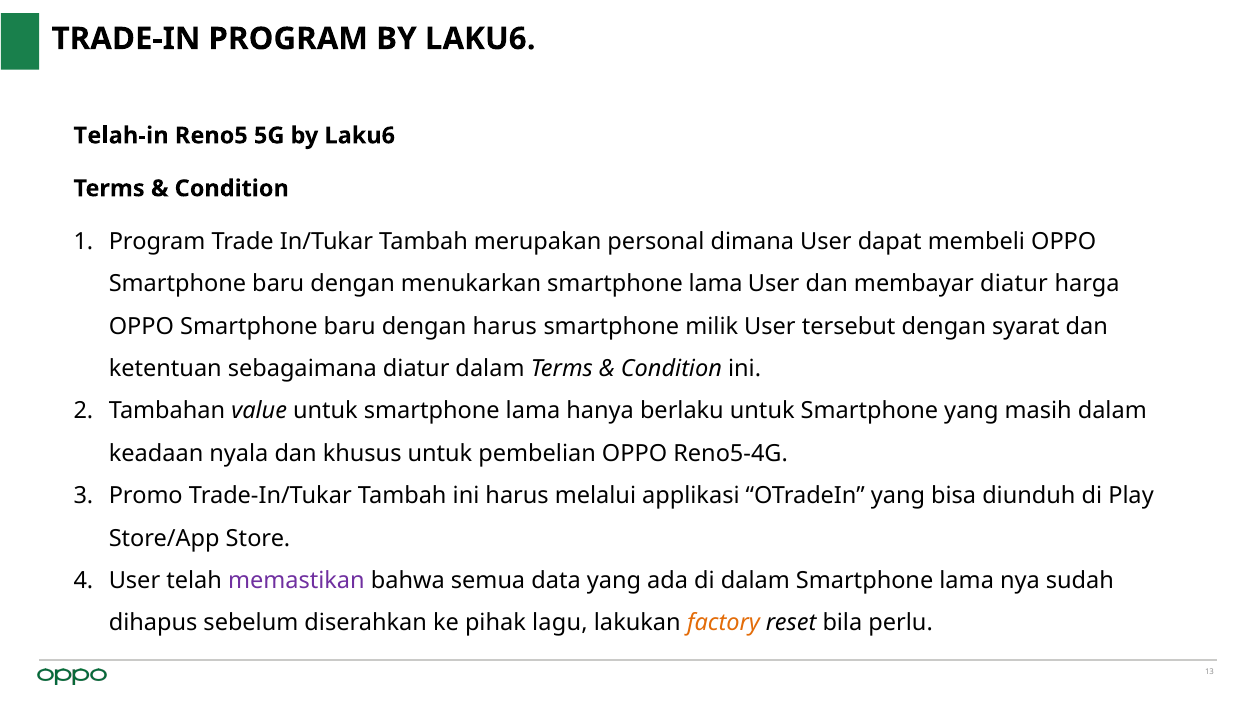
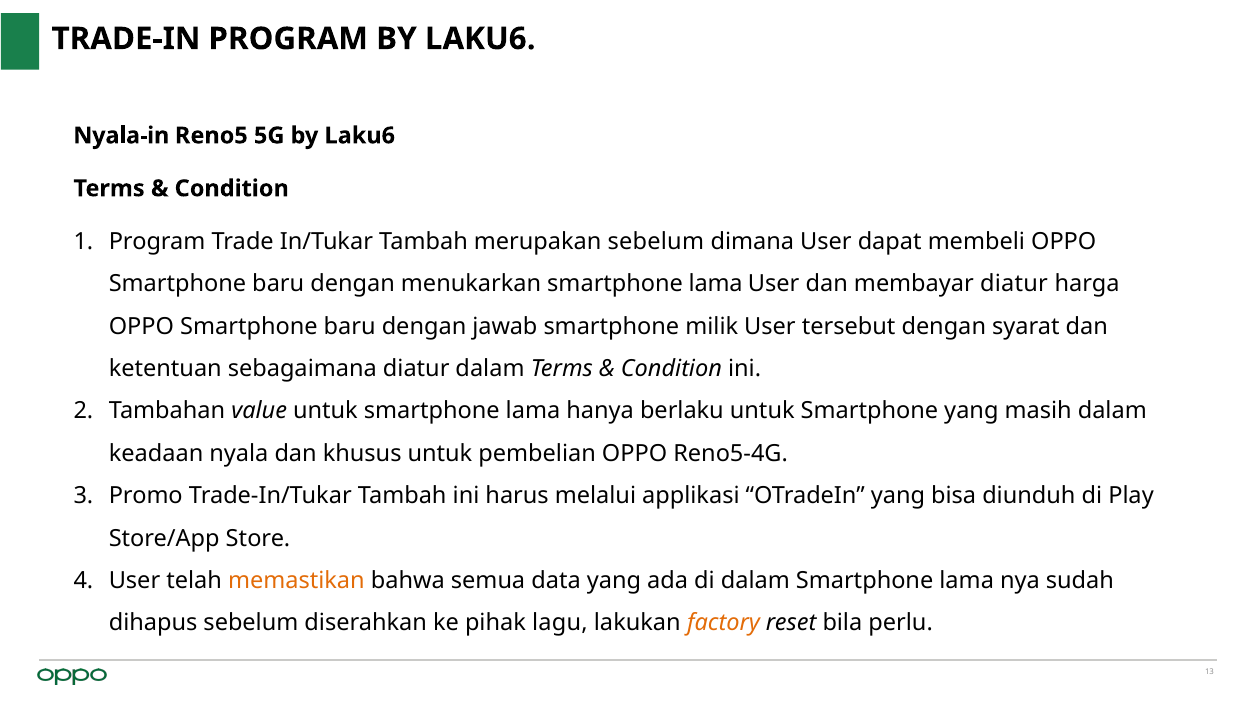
Telah-in: Telah-in -> Nyala-in (121, 136)
merupakan personal: personal -> sebelum (656, 241)
dengan harus: harus -> jawab (505, 326)
memastikan colour: purple -> orange (296, 580)
